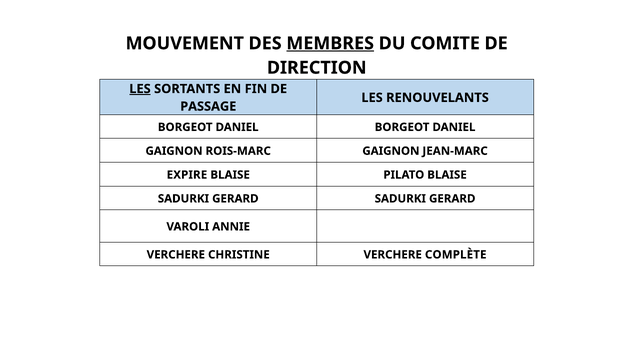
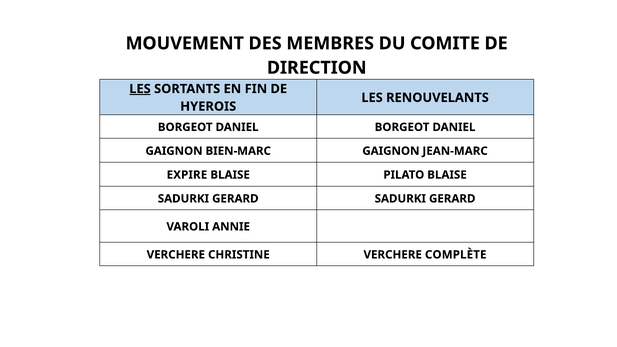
MEMBRES underline: present -> none (330, 43)
PASSAGE: PASSAGE -> HYEROIS (208, 106)
ROIS-MARC: ROIS-MARC -> BIEN-MARC (238, 151)
